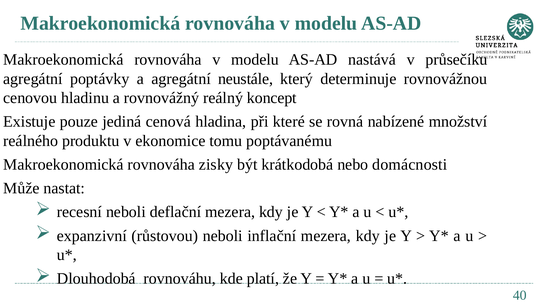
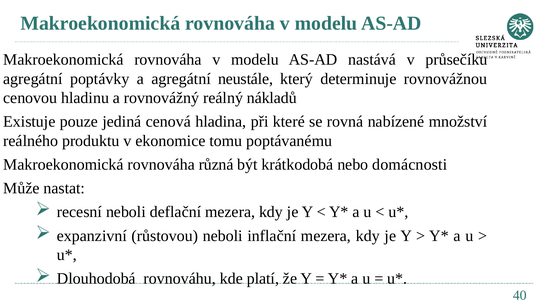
koncept: koncept -> nákladů (272, 98)
zisky: zisky -> různá (216, 164)
